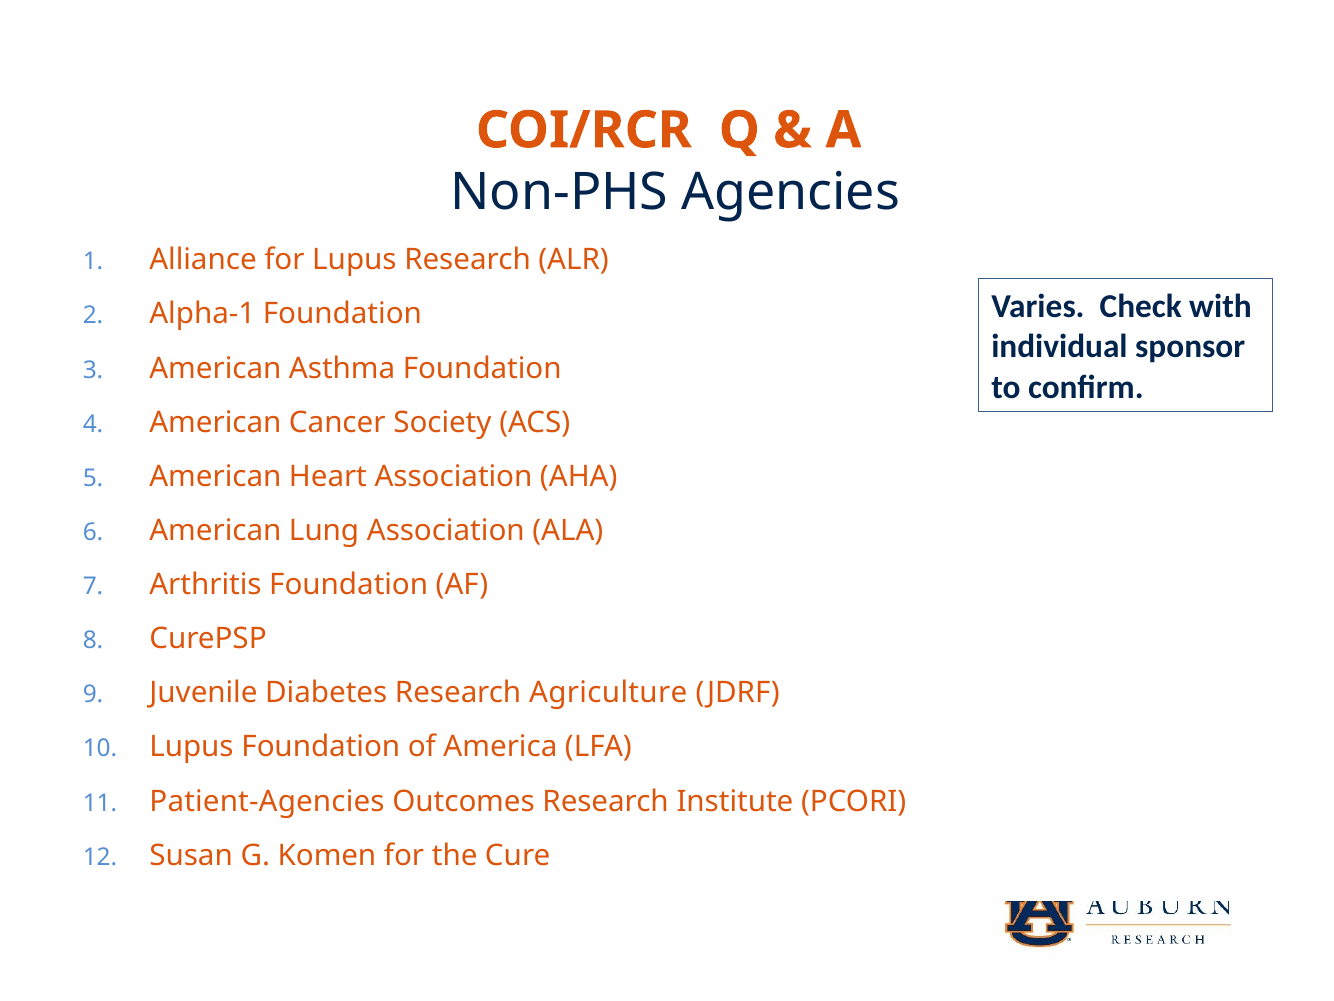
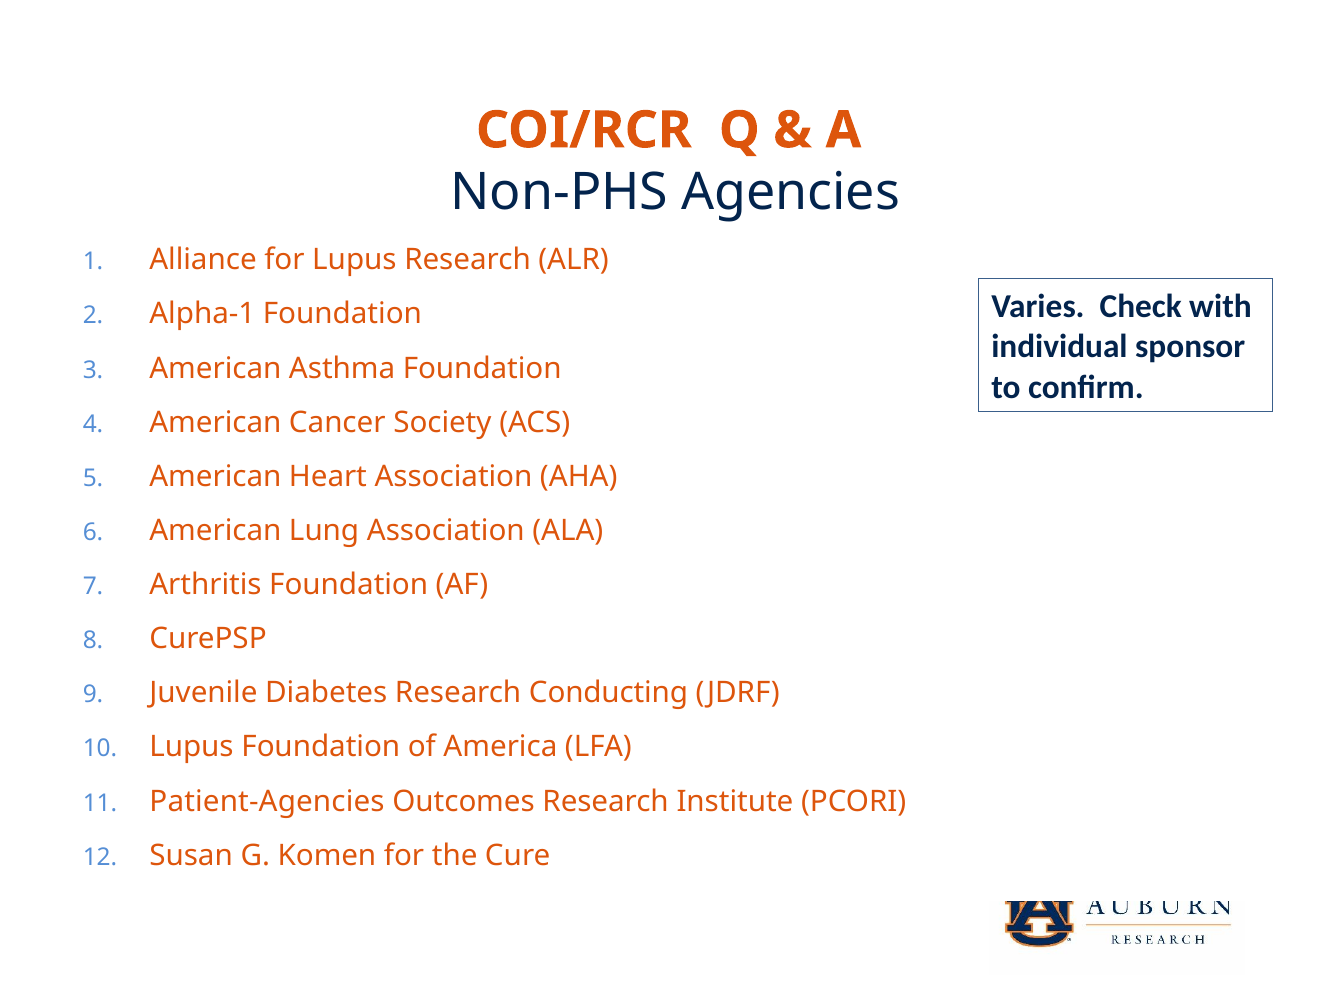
Agriculture: Agriculture -> Conducting (609, 693)
